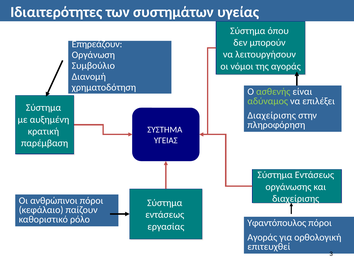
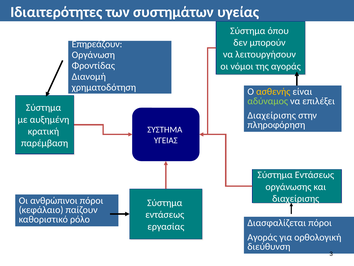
Συμβούλιο: Συμβούλιο -> Φροντίδας (93, 66)
ασθενής colour: light green -> yellow (273, 91)
Υφαντόπουλος: Υφαντόπουλος -> Διασφαλίζεται (277, 222)
επιτευχθεί: επιτευχθεί -> διεύθυνση (269, 246)
